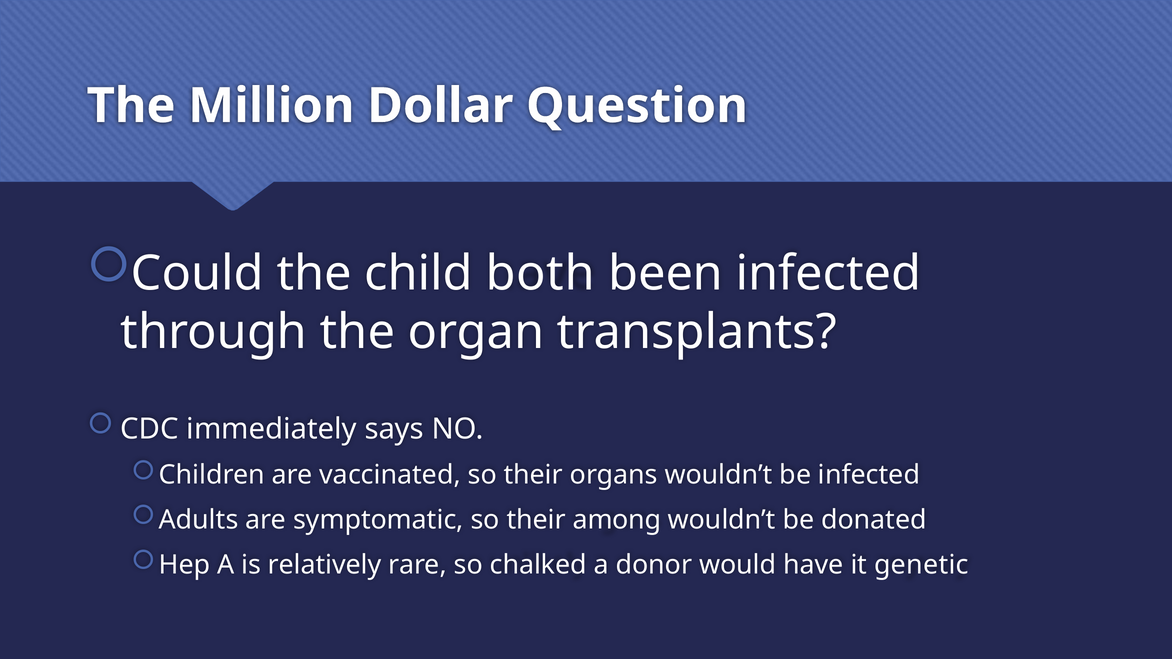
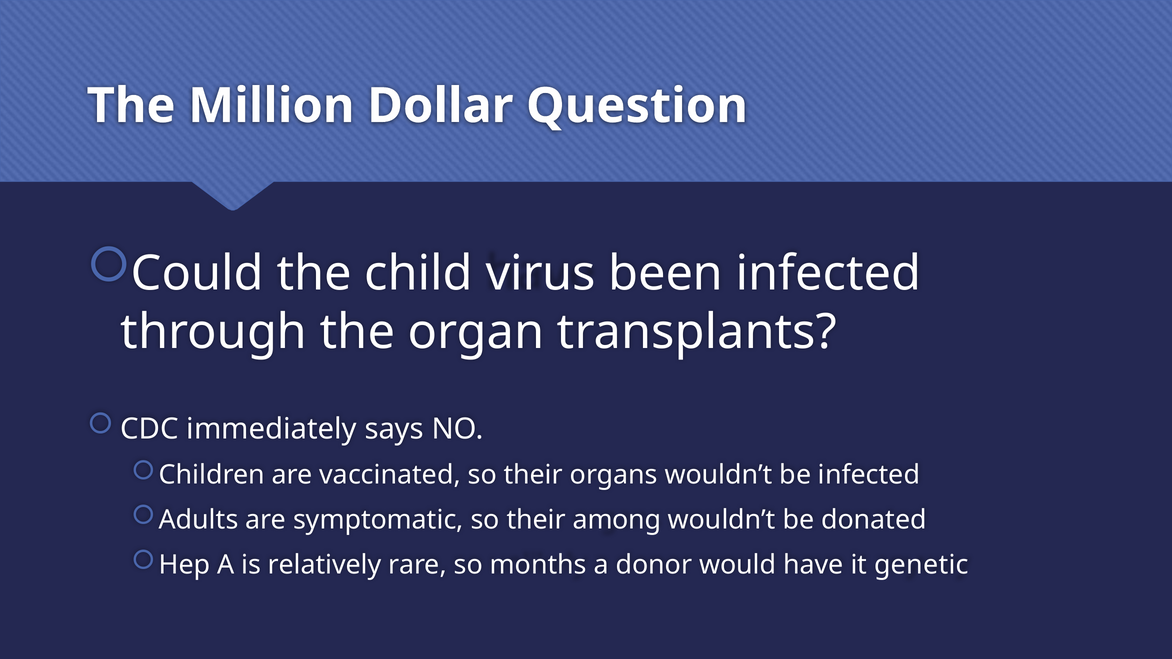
both: both -> virus (541, 274)
chalked: chalked -> months (538, 565)
